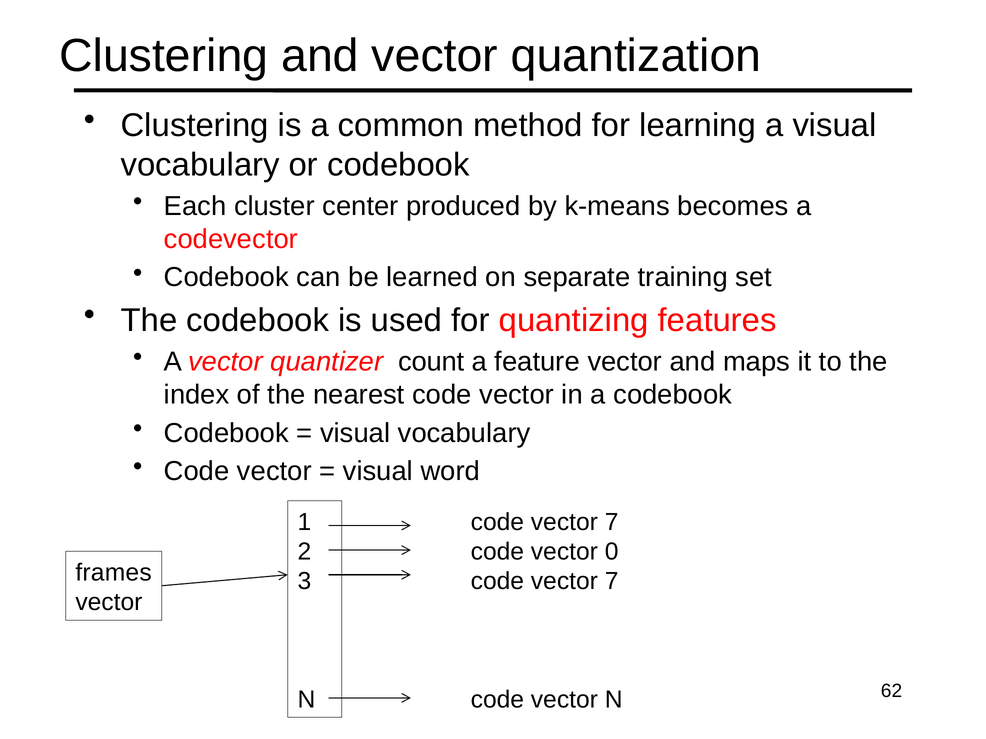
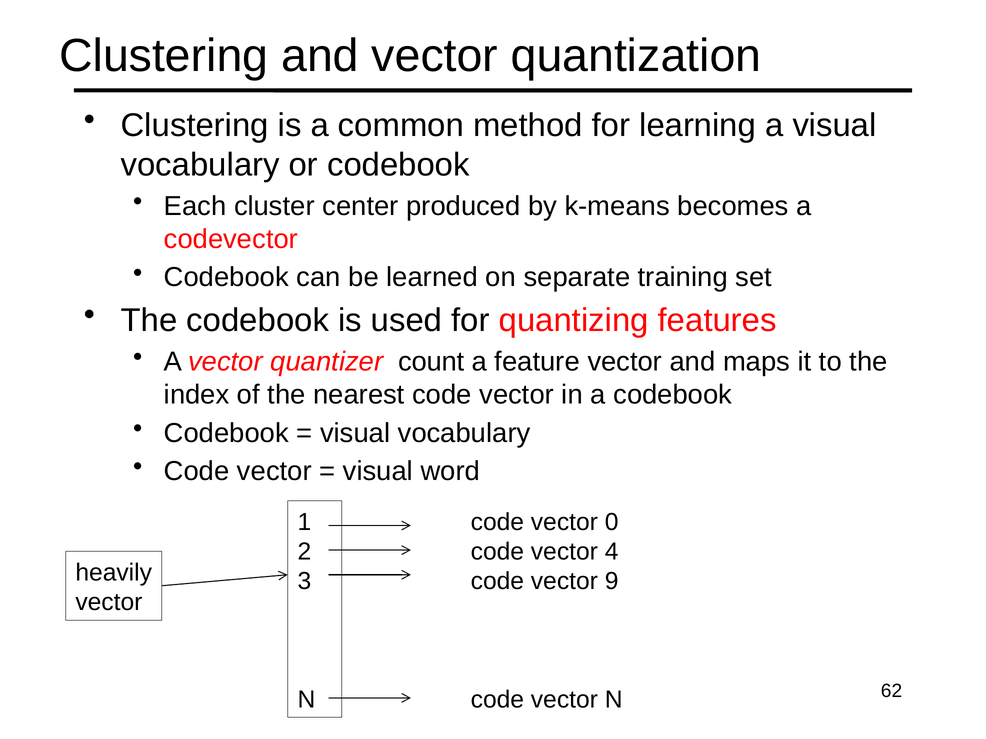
7: 7 -> 0 (612, 523)
0: 0 -> 4 (612, 552)
frames: frames -> heavily (114, 573)
7: 7 -> 9 (612, 582)
